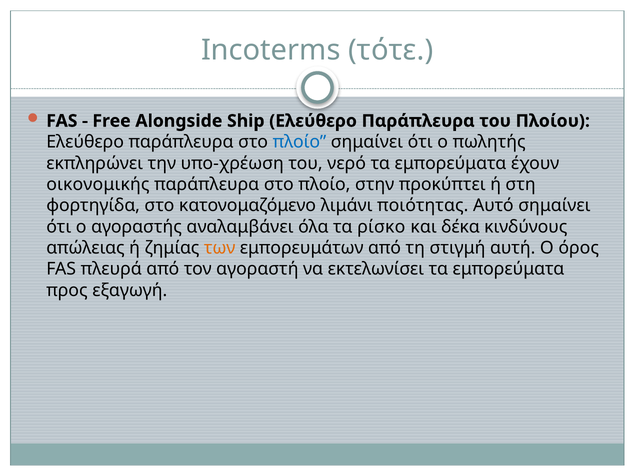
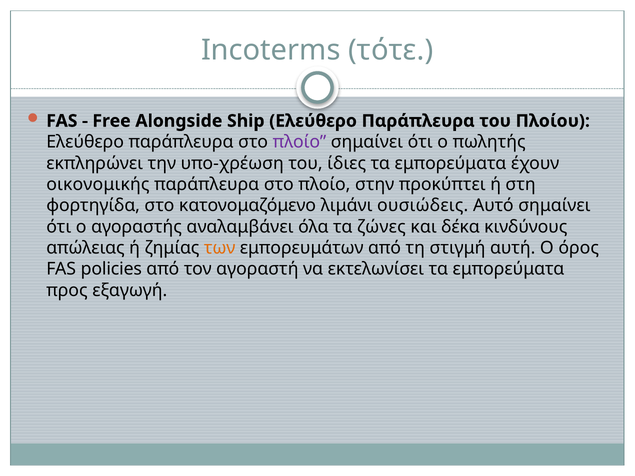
πλοίο colour: blue -> purple (299, 142)
νερό: νερό -> ίδιες (347, 163)
ποιότητας: ποιότητας -> ουσιώδεις (423, 206)
ρίσκο: ρίσκο -> ζώνες (381, 227)
πλευρά: πλευρά -> policies (111, 269)
